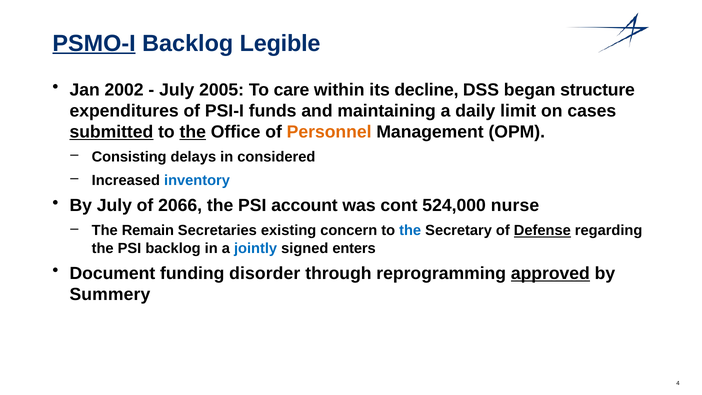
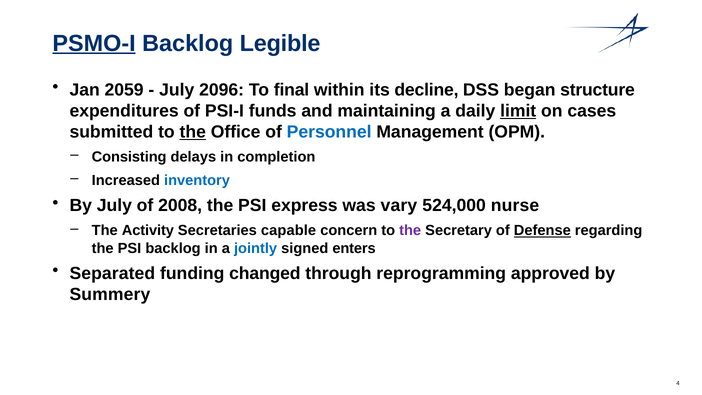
2002: 2002 -> 2059 (124, 90)
2005: 2005 -> 2096 (222, 90)
care: care -> final (292, 90)
limit underline: none -> present (518, 111)
submitted underline: present -> none (111, 132)
Personnel colour: orange -> blue (329, 132)
considered: considered -> completion (276, 157)
2066: 2066 -> 2008 (180, 206)
account: account -> express (304, 206)
cont: cont -> vary (399, 206)
Remain: Remain -> Activity (148, 231)
existing: existing -> capable (289, 231)
the colour: blue -> purple (410, 231)
Document: Document -> Separated (112, 273)
disorder: disorder -> changed (265, 273)
approved underline: present -> none (550, 273)
